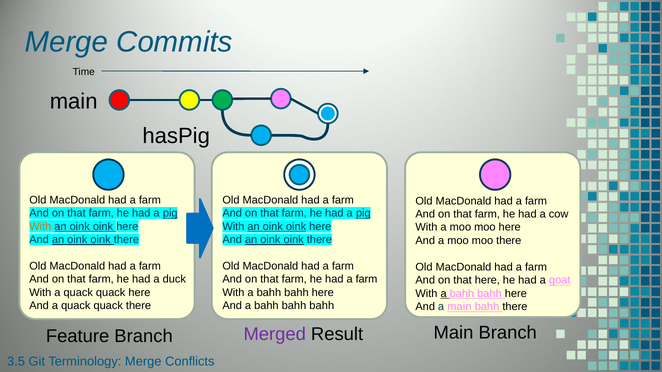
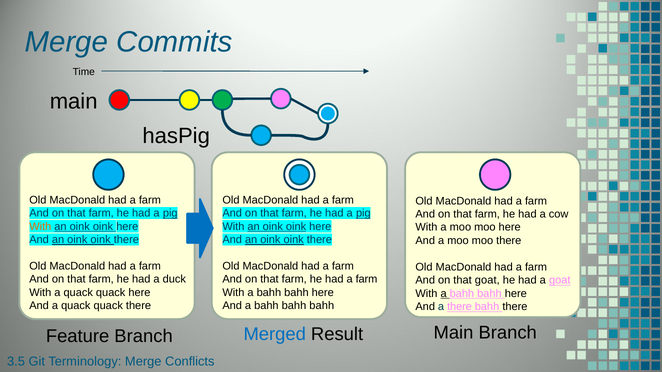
that here: here -> goat (487, 281)
a main: main -> there (460, 307)
Merged colour: purple -> blue (275, 334)
